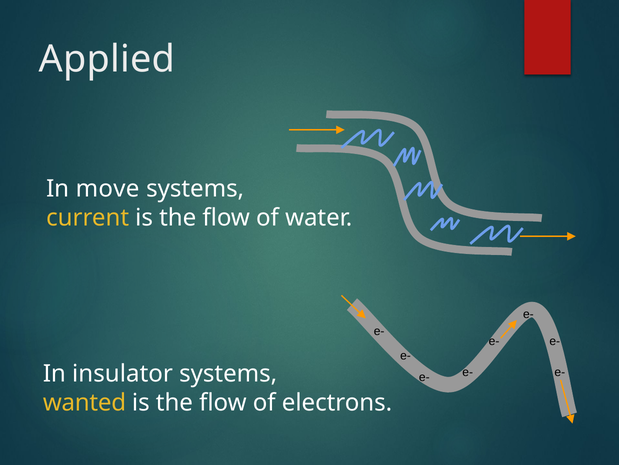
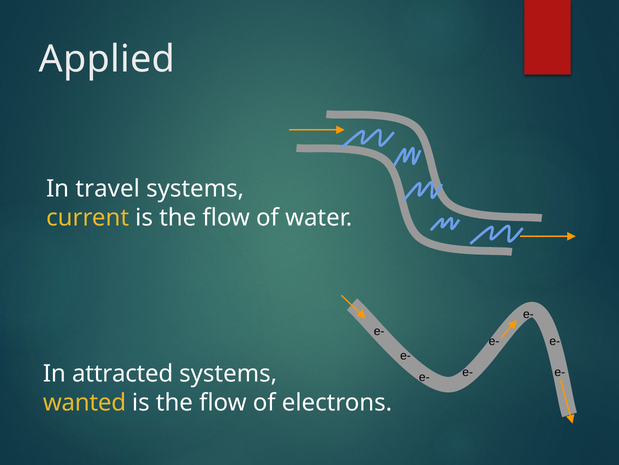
move: move -> travel (108, 188)
insulator: insulator -> attracted (123, 373)
